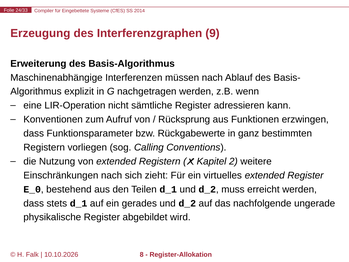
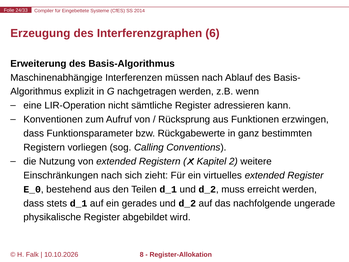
9: 9 -> 6 (212, 33)
